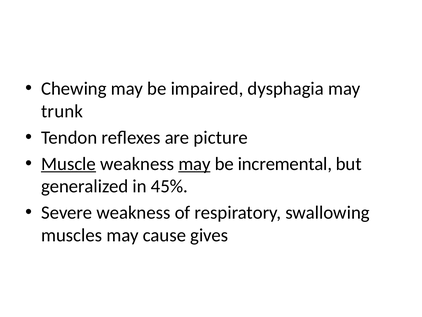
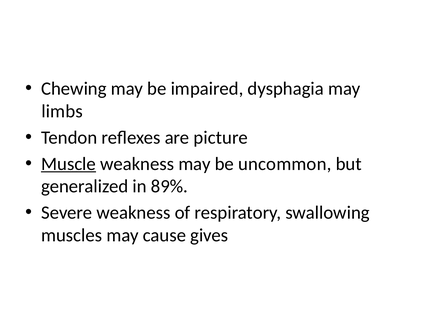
trunk: trunk -> limbs (62, 111)
may underline: present -> none (194, 164)
incremental: incremental -> uncommon (285, 164)
45%: 45% -> 89% (169, 186)
